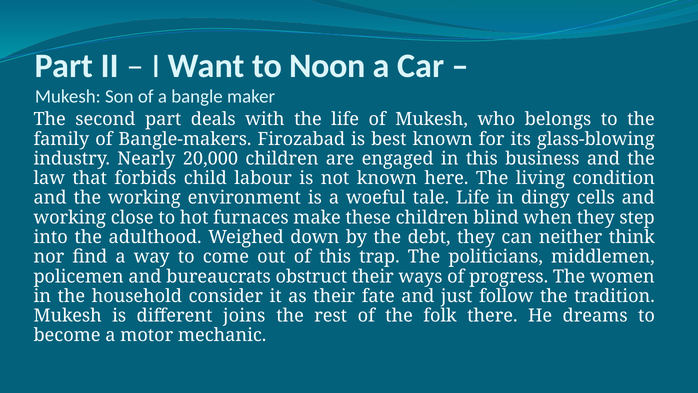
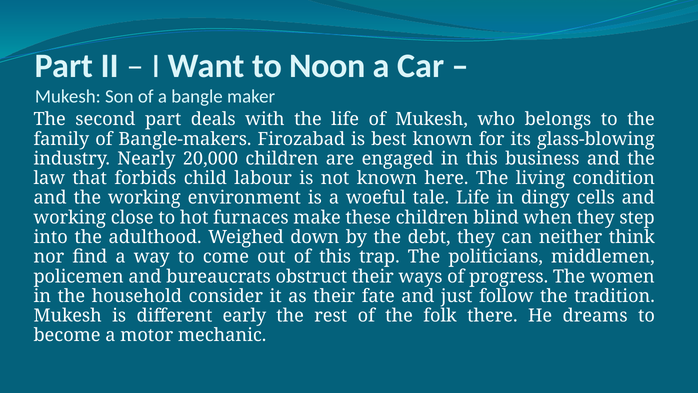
joins: joins -> early (244, 315)
